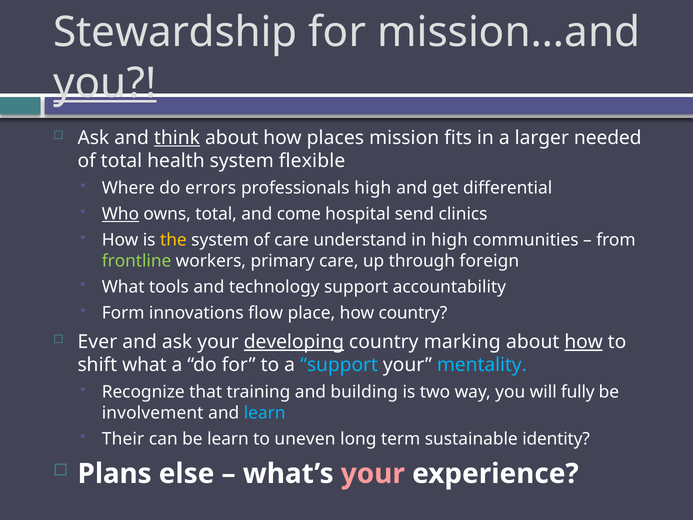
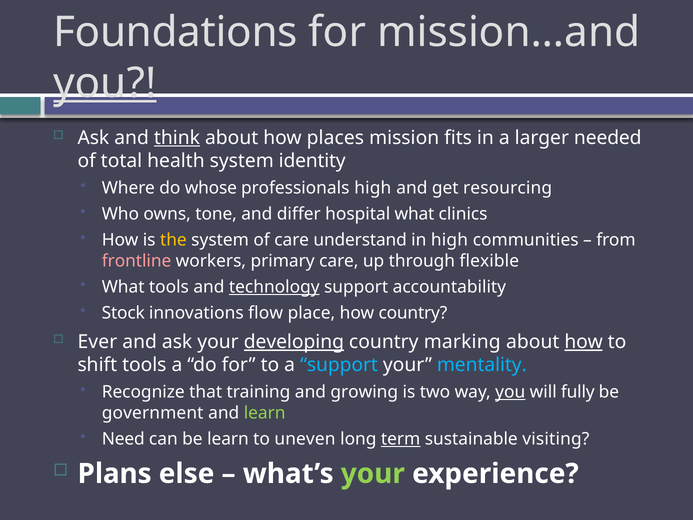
Stewardship: Stewardship -> Foundations (175, 32)
flexible: flexible -> identity (312, 161)
errors: errors -> whose (211, 188)
differential: differential -> resourcing (508, 188)
Who underline: present -> none (120, 214)
owns total: total -> tone (216, 214)
come: come -> differ (299, 214)
hospital send: send -> what (414, 214)
frontline colour: light green -> pink (137, 261)
foreign: foreign -> flexible (489, 261)
technology underline: none -> present (274, 287)
Form: Form -> Stock (123, 313)
shift what: what -> tools (144, 365)
building: building -> growing (364, 392)
you underline: none -> present (510, 392)
involvement: involvement -> government (153, 413)
learn colour: light blue -> light green (265, 413)
Their: Their -> Need (123, 439)
term underline: none -> present (401, 439)
identity: identity -> visiting (556, 439)
your colour: pink -> light green (373, 473)
